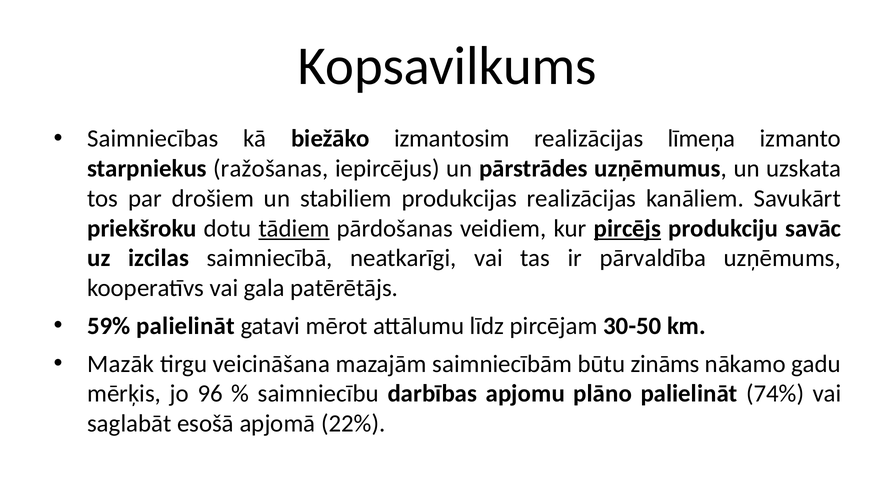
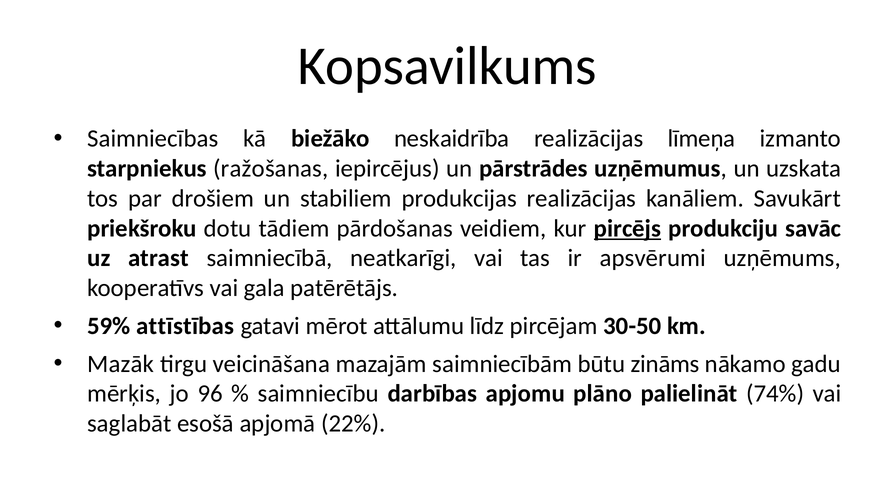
izmantosim: izmantosim -> neskaidrība (452, 139)
tādiem underline: present -> none (294, 228)
izcilas: izcilas -> atrast (158, 258)
pārvaldība: pārvaldība -> apsvērumi (653, 258)
59% palielināt: palielināt -> attīstības (185, 326)
